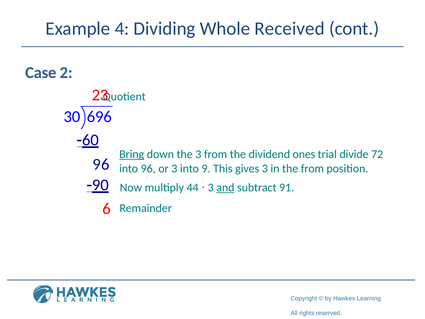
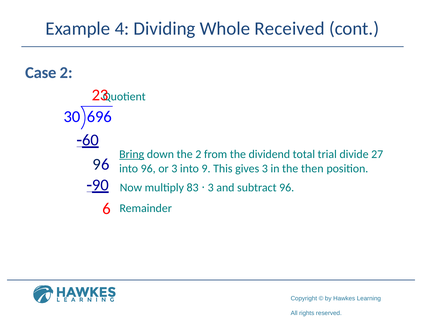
the 3: 3 -> 2 (198, 154)
ones: ones -> total (304, 154)
72: 72 -> 27 (377, 154)
the from: from -> then (312, 168)
44: 44 -> 83 (193, 188)
and underline: present -> none (225, 188)
subtract 91: 91 -> 96 (287, 188)
